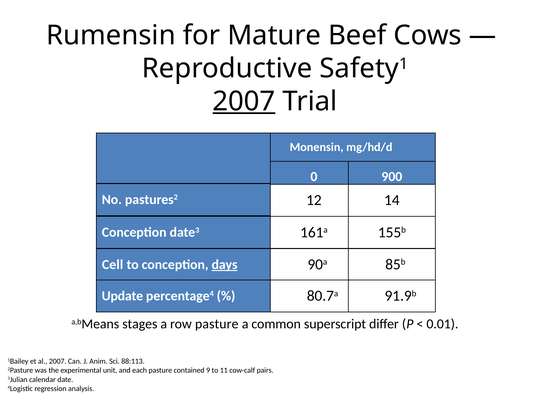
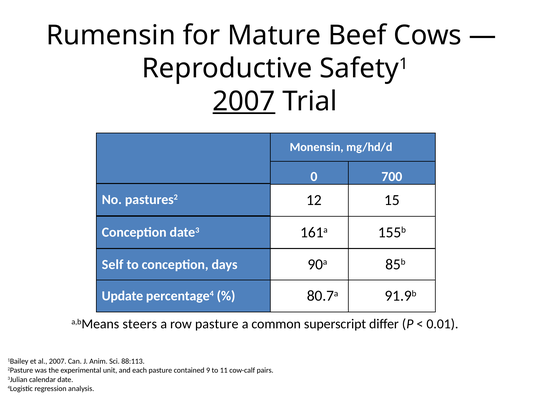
900: 900 -> 700 (392, 176)
14: 14 -> 15 (392, 200)
Cell: Cell -> Self (113, 264)
days underline: present -> none (225, 264)
stages: stages -> steers (140, 324)
